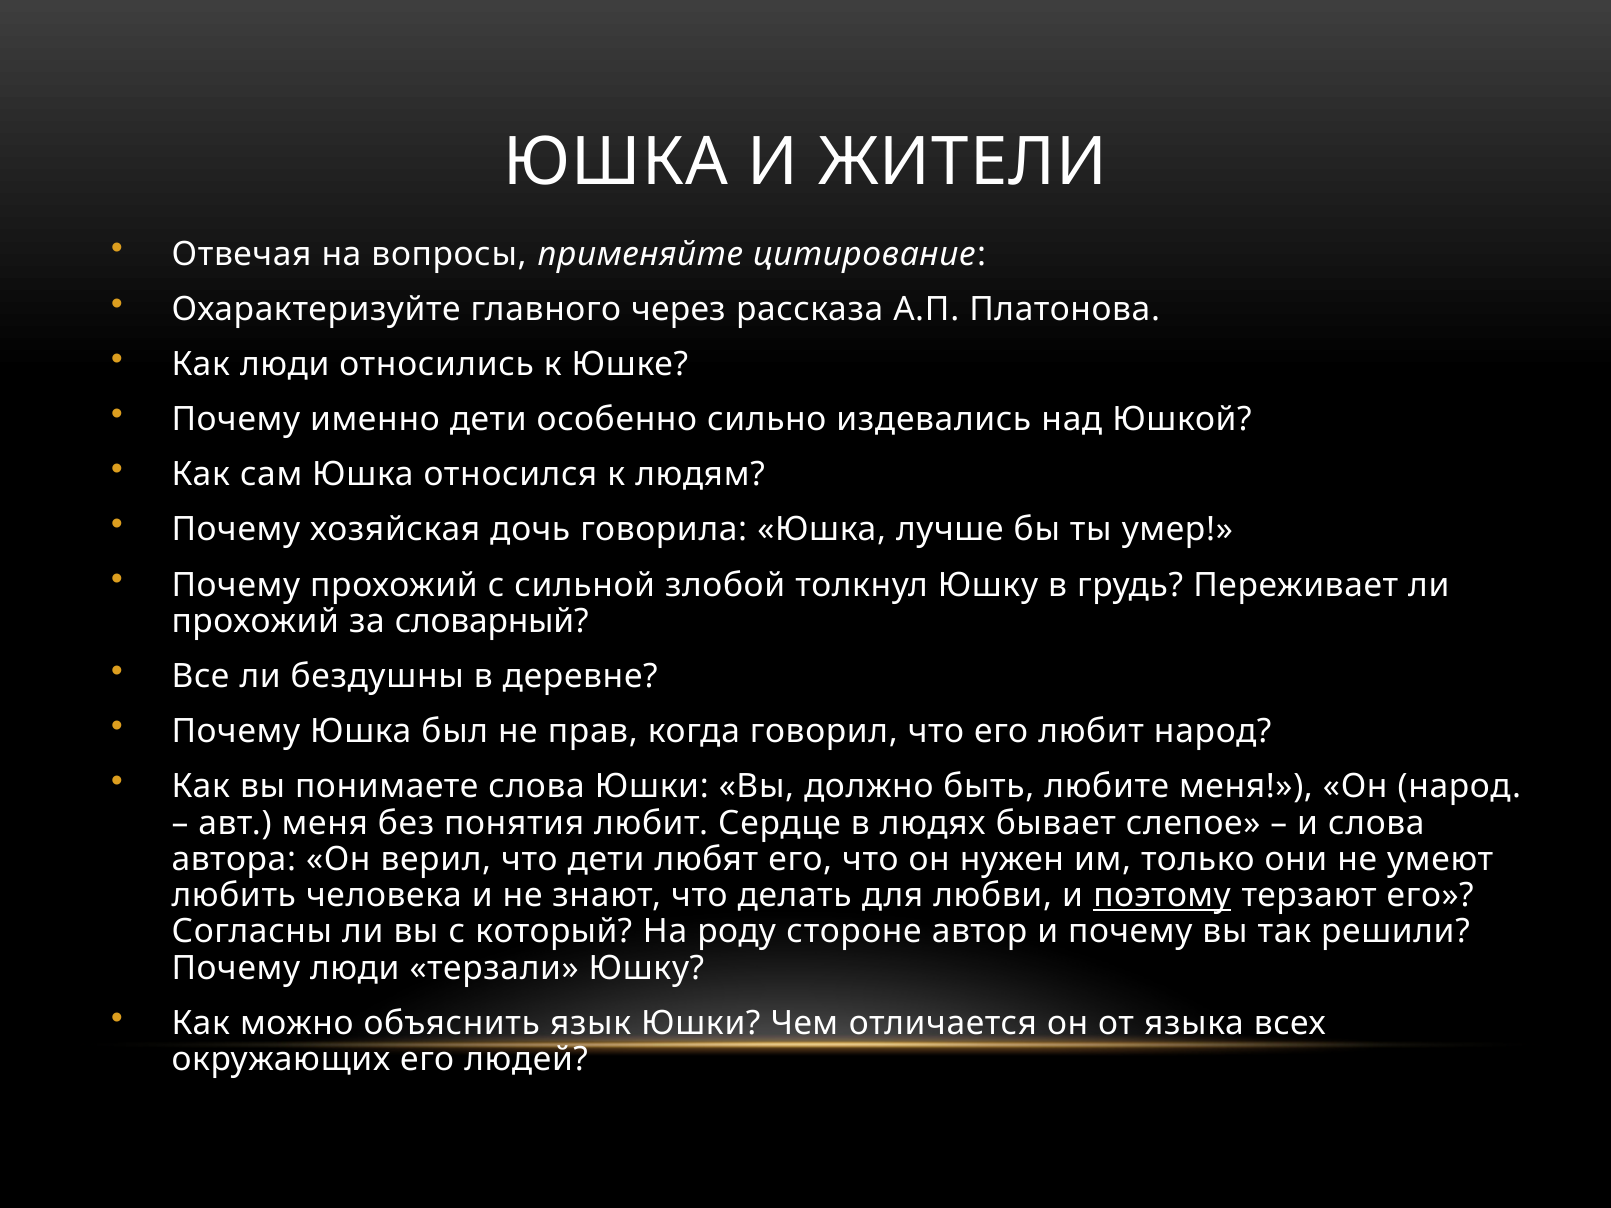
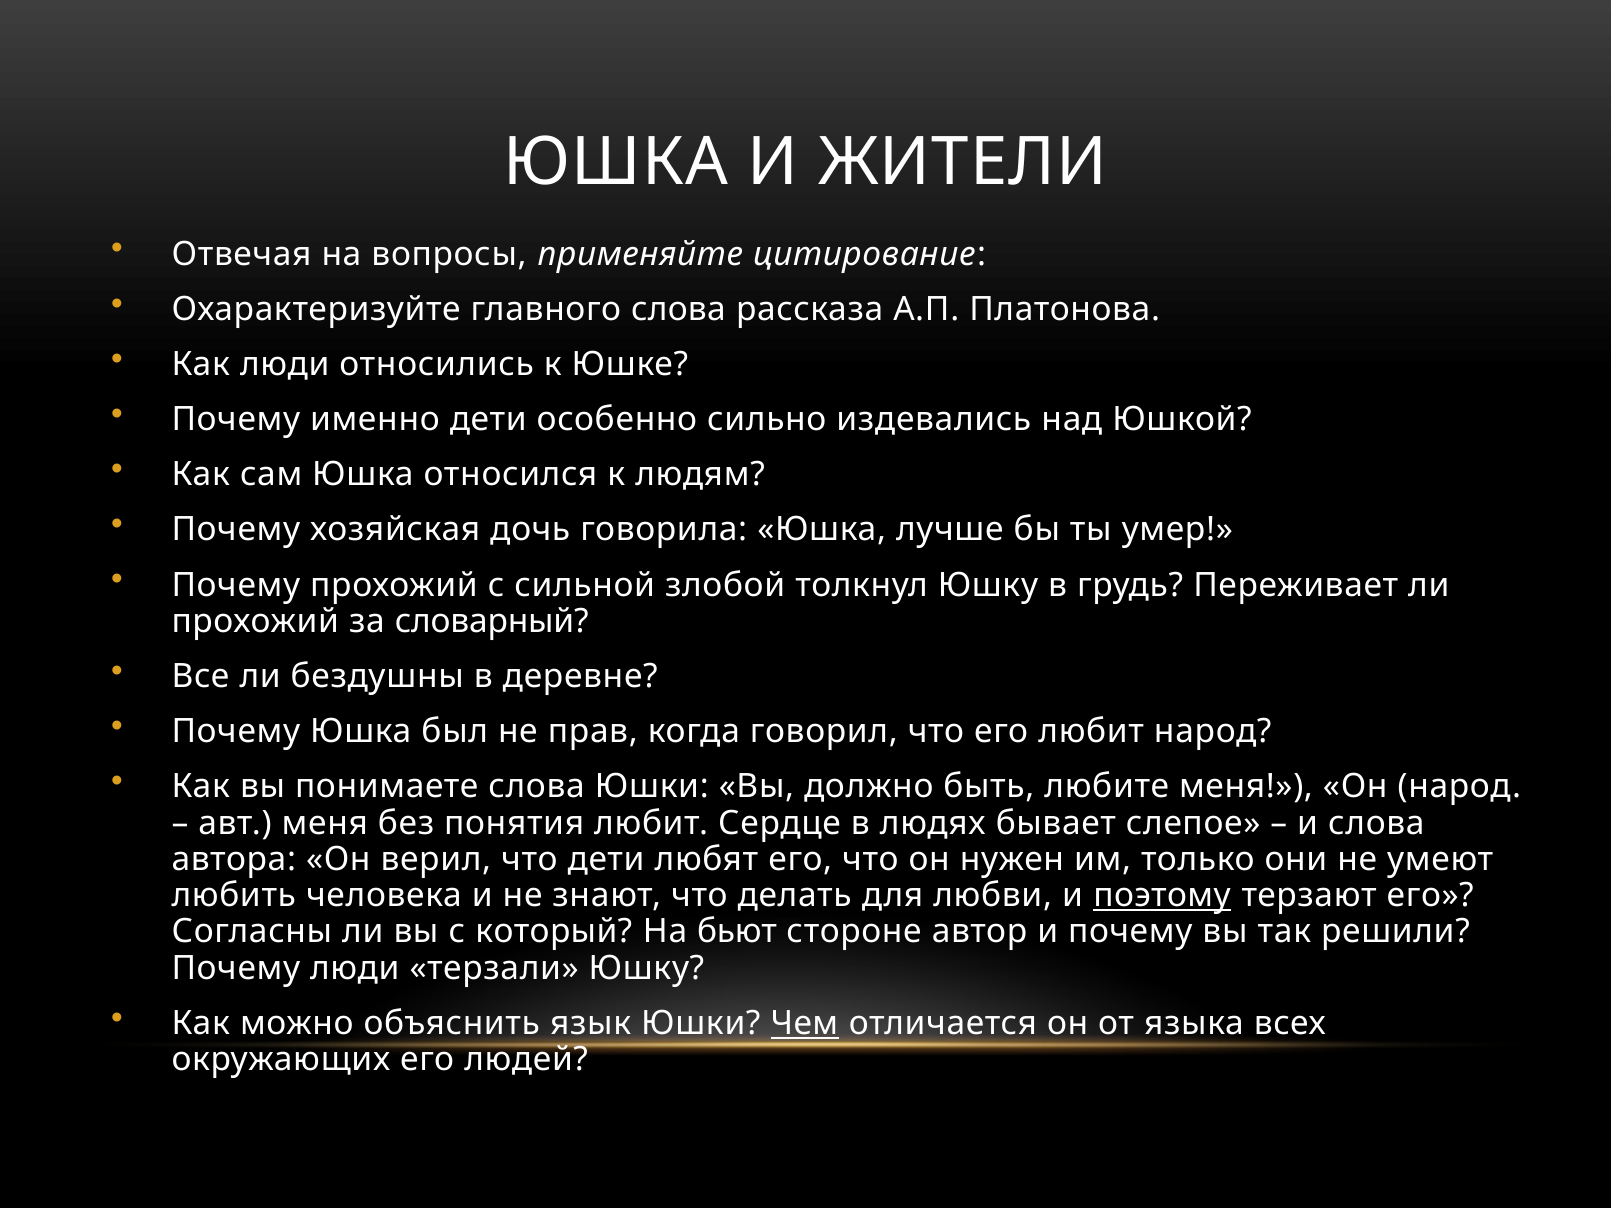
главного через: через -> слова (678, 309)
роду: роду -> бьют (737, 932)
Чем underline: none -> present (804, 1024)
